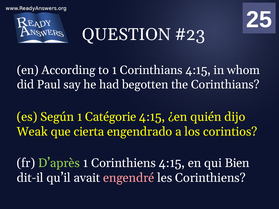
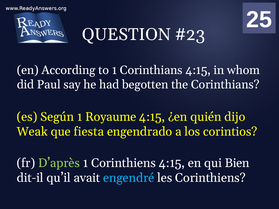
Catégorie: Catégorie -> Royaume (111, 117)
cierta: cierta -> fiesta (89, 132)
engendré colour: pink -> light blue (129, 178)
